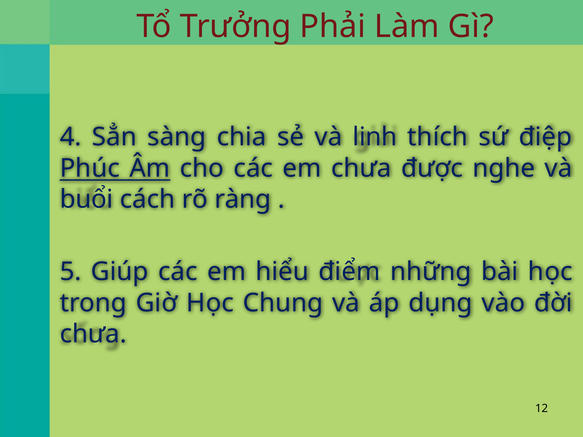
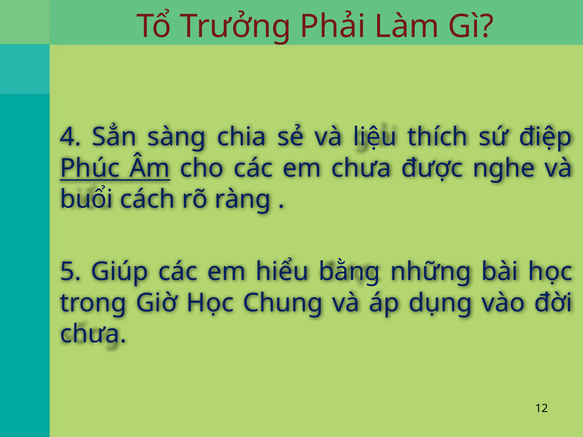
linh: linh -> liệu (375, 137)
điểm: điểm -> bằng (350, 272)
